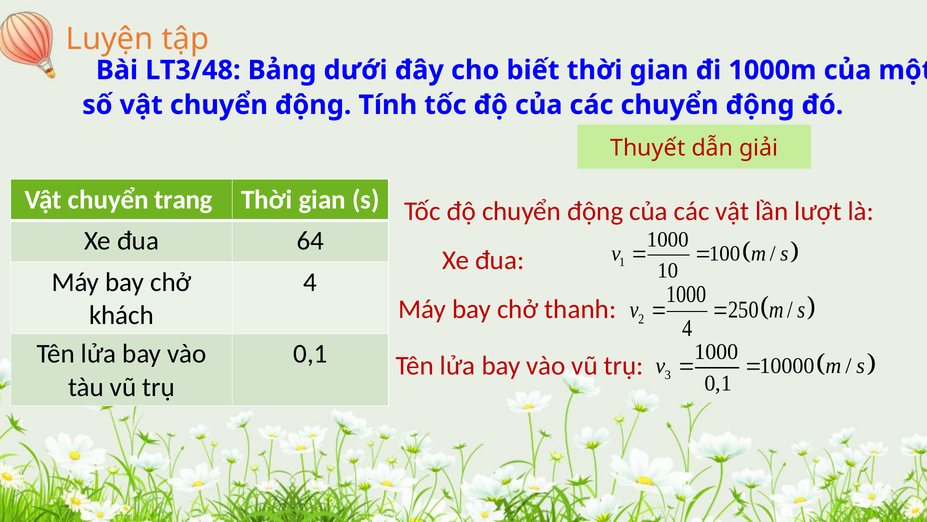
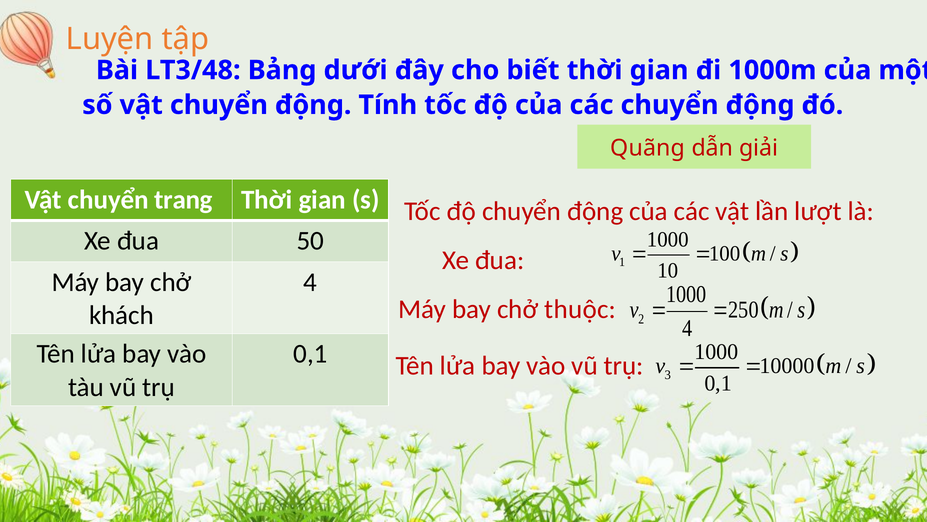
Thuyết: Thuyết -> Quãng (648, 148)
64: 64 -> 50 (310, 241)
thanh: thanh -> thuộc (580, 309)
